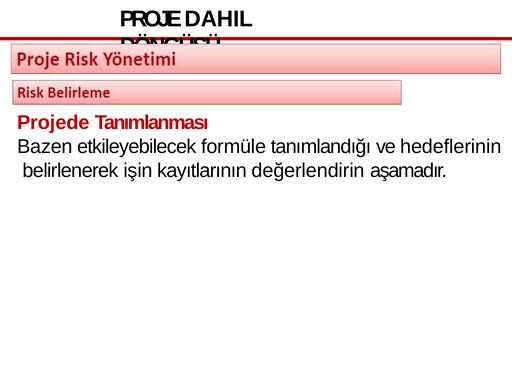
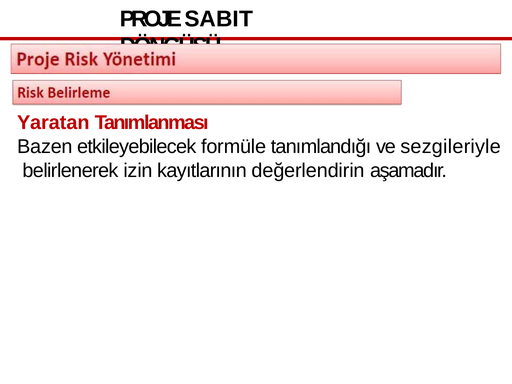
DAHIL: DAHIL -> SABIT (219, 19)
Projede: Projede -> Yaratan (53, 123)
hedeflerinin: hedeflerinin -> sezgileriyle (451, 147)
işin: işin -> izin (138, 170)
